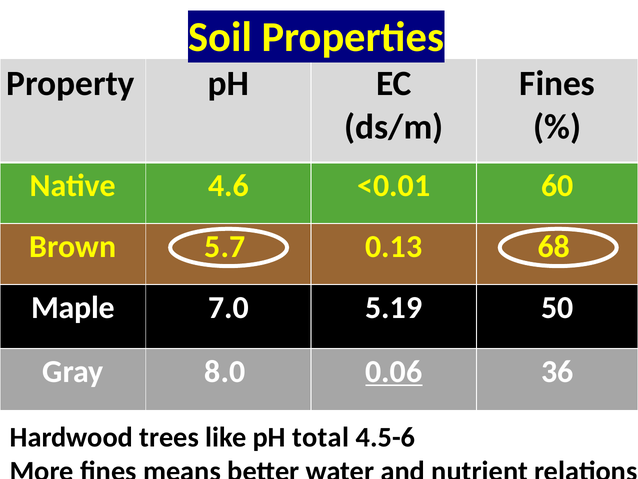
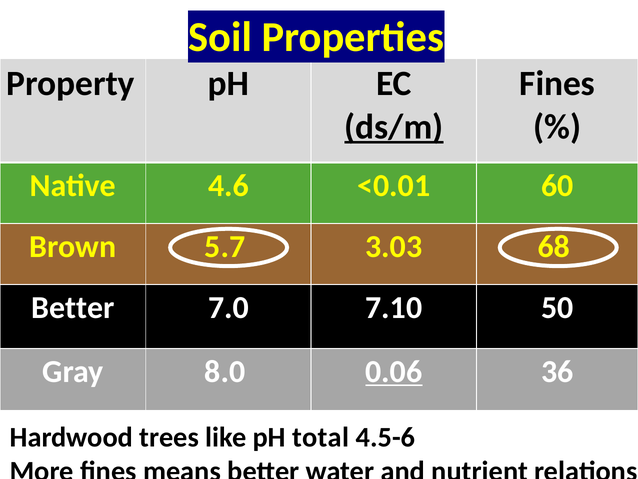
ds/m underline: none -> present (394, 127)
0.13: 0.13 -> 3.03 (394, 246)
Maple: Maple -> Better (73, 307)
5.19: 5.19 -> 7.10 (394, 307)
